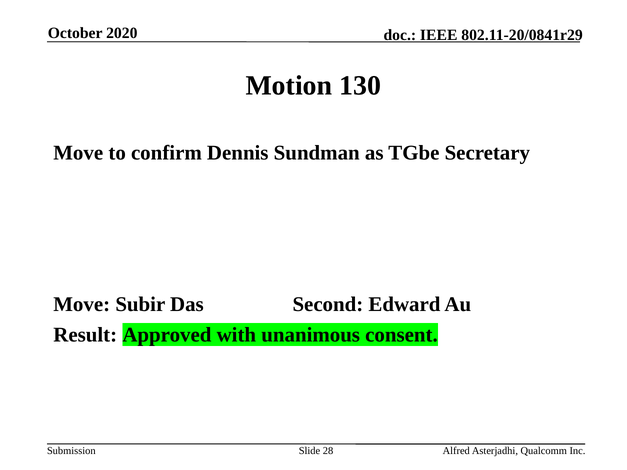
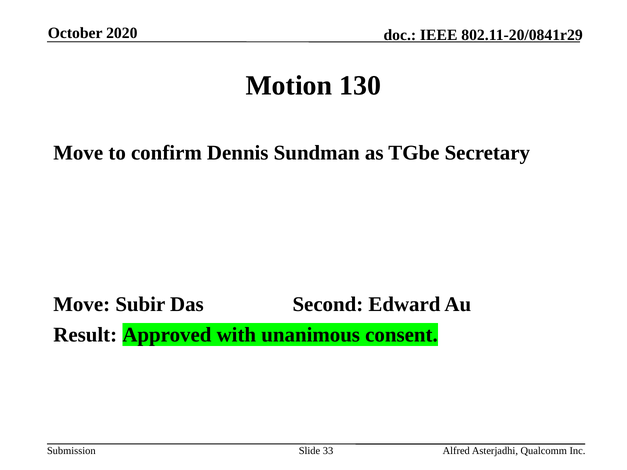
28: 28 -> 33 (328, 451)
